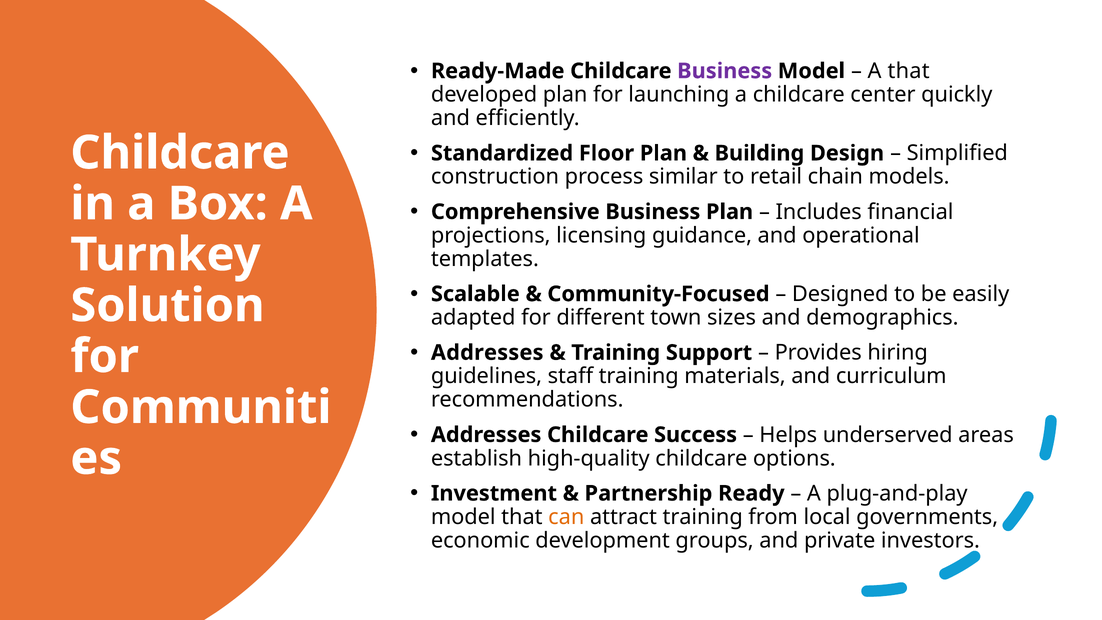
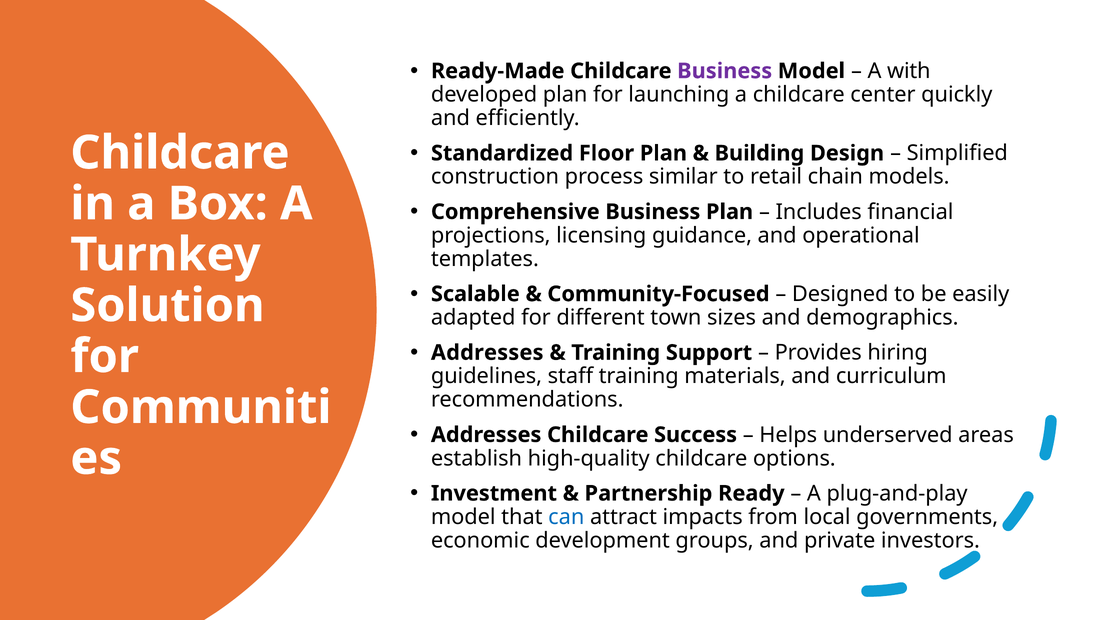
A that: that -> with (909, 71)
can colour: orange -> blue (566, 517)
attract training: training -> impacts (703, 517)
